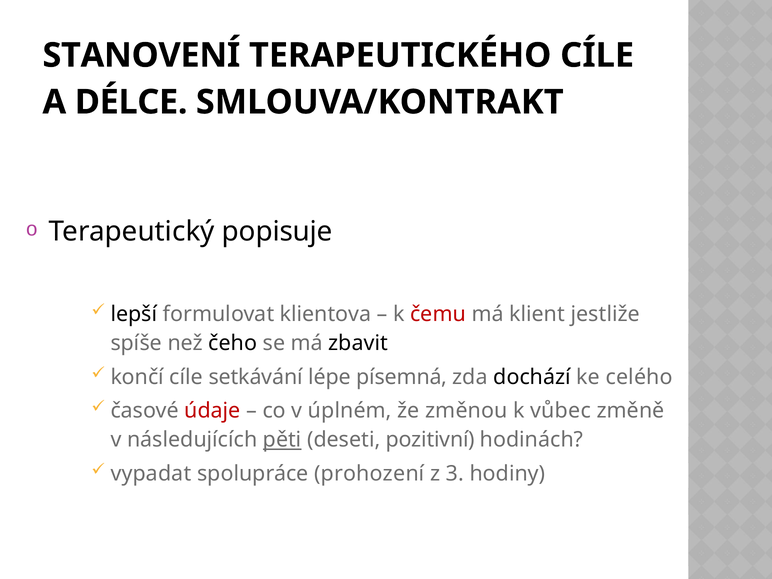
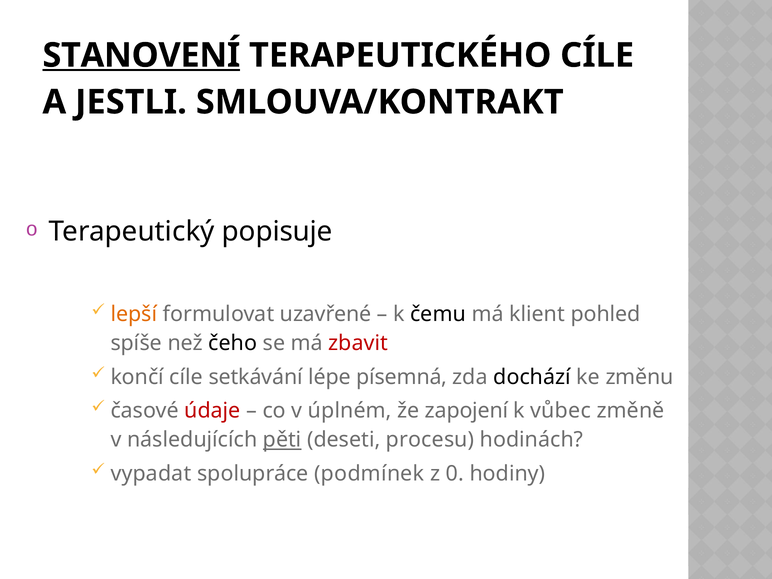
STANOVENÍ underline: none -> present (141, 55)
DÉLCE: DÉLCE -> JESTLI (131, 102)
lepší colour: black -> orange (134, 314)
klientova: klientova -> uzavřené (326, 314)
čemu colour: red -> black (438, 314)
jestliže: jestliže -> pohled (605, 314)
zbavit colour: black -> red (358, 343)
celého: celého -> změnu (639, 377)
změnou: změnou -> zapojení (467, 411)
pozitivní: pozitivní -> procesu (430, 440)
prohození: prohození -> podmínek (369, 474)
3: 3 -> 0 (455, 474)
